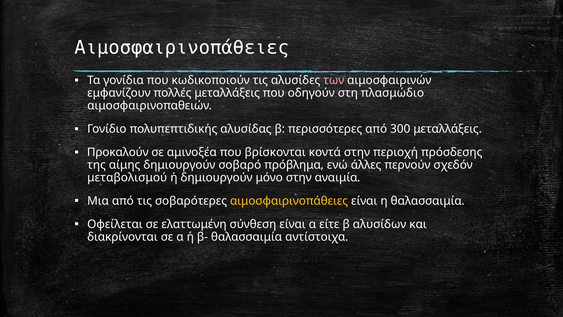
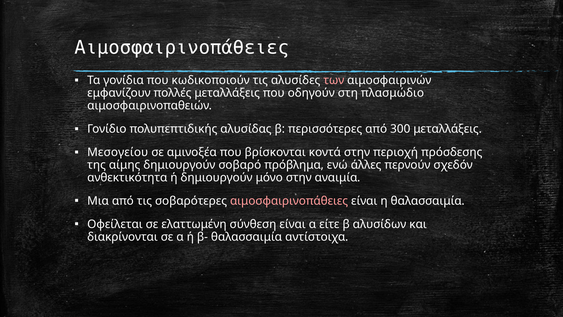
Προκαλούν: Προκαλούν -> Μεσογείου (118, 152)
μεταβολισμού: μεταβολισμού -> ανθεκτικότητα (127, 178)
αιμοσφαιρινοπάθειες colour: yellow -> pink (289, 201)
